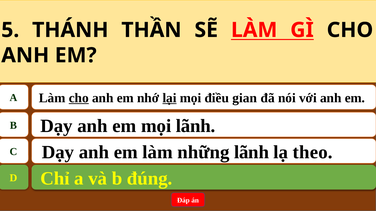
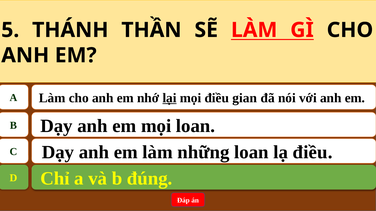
cho underline: present -> none (79, 98)
mọi lãnh: lãnh -> loan (196, 126)
những lãnh: lãnh -> loan (251, 153)
lạ theo: theo -> điều (313, 153)
